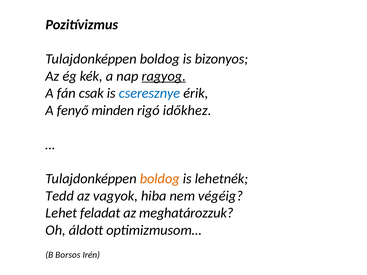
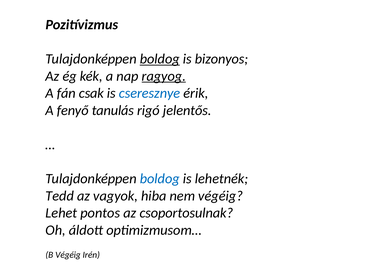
boldog underline: none -> present (160, 59)
minden: minden -> tanulás (113, 110)
időkhez: időkhez -> jelentős (187, 110)
boldog colour: orange -> blue (160, 179)
feladat: feladat -> pontos (100, 213)
meghatározzuk: meghatározzuk -> csoportosulnak (186, 213)
B Borsos: Borsos -> Végéig (68, 255)
